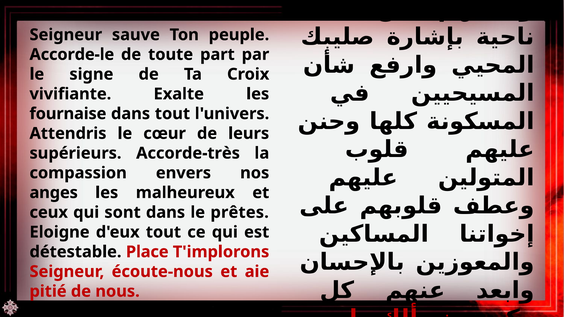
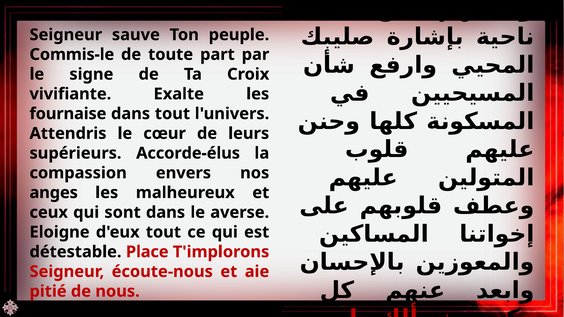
Accorde-le: Accorde-le -> Commis-le (72, 55)
Accorde-très: Accorde-très -> Accorde-élus (188, 153)
prêtes: prêtes -> averse (240, 213)
